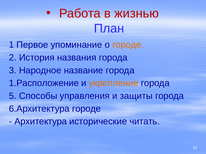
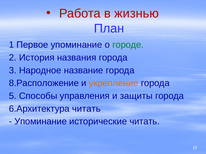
городе colour: orange -> green (128, 45)
1.Расположение: 1.Расположение -> 8.Расположение (44, 83)
6.Архитектура городе: городе -> читать (86, 109)
Архитектура: Архитектура -> Упоминание (41, 122)
